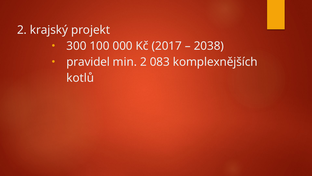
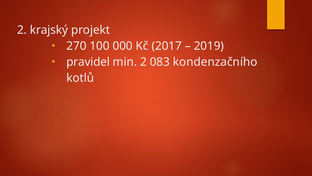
300: 300 -> 270 (76, 46)
2038: 2038 -> 2019 (209, 46)
komplexnějších: komplexnějších -> kondenzačního (215, 62)
